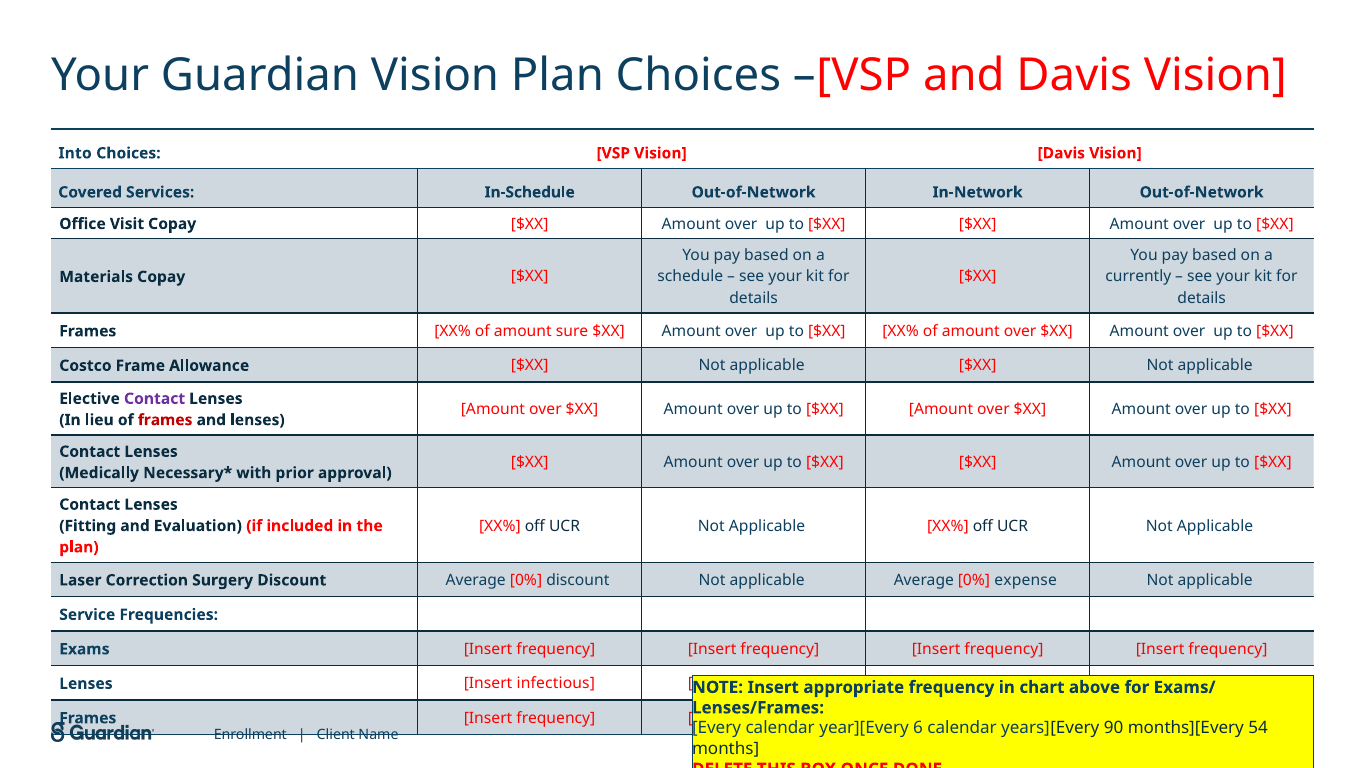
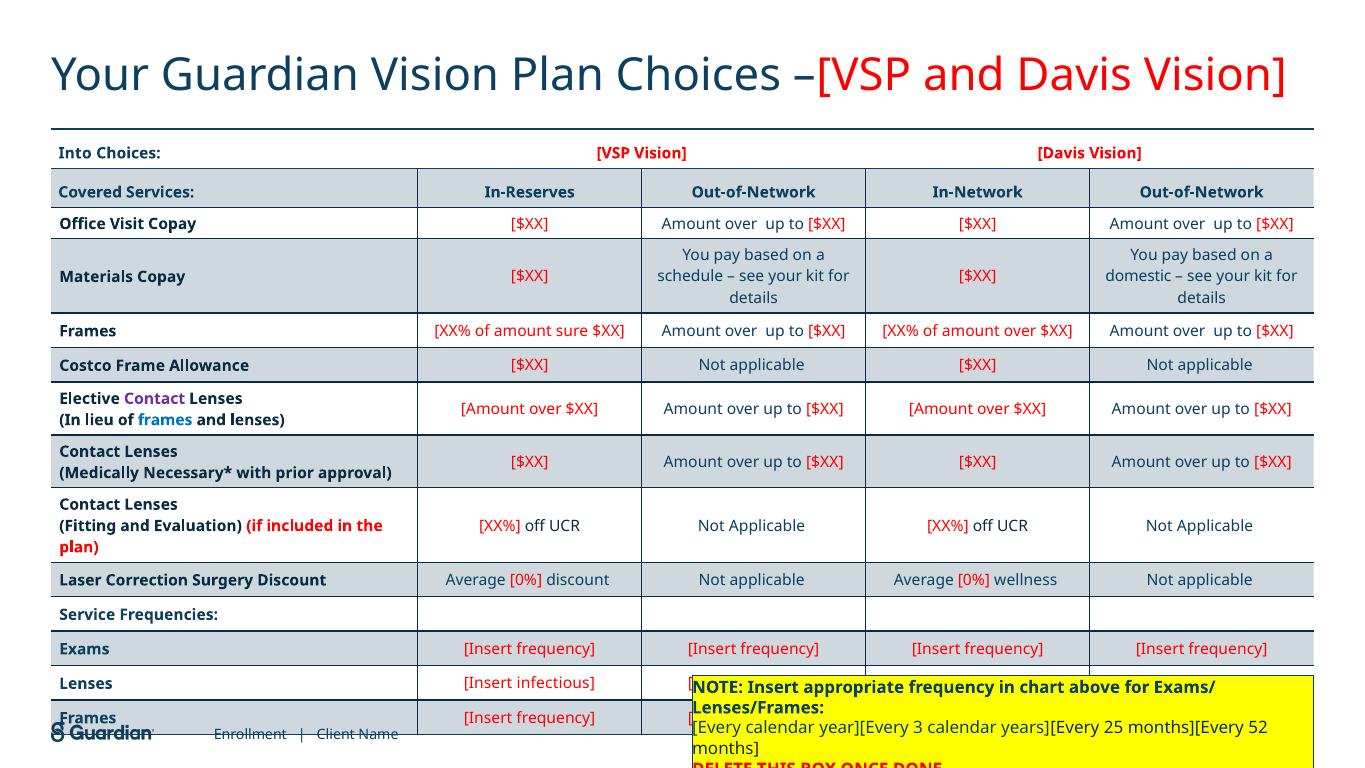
In-Schedule: In-Schedule -> In-Reserves (530, 192)
currently: currently -> domestic (1138, 277)
frames colour: red -> blue (165, 420)
expense: expense -> wellness (1026, 580)
6: 6 -> 3 (918, 728)
90: 90 -> 25 (1114, 728)
54: 54 -> 52 (1258, 728)
